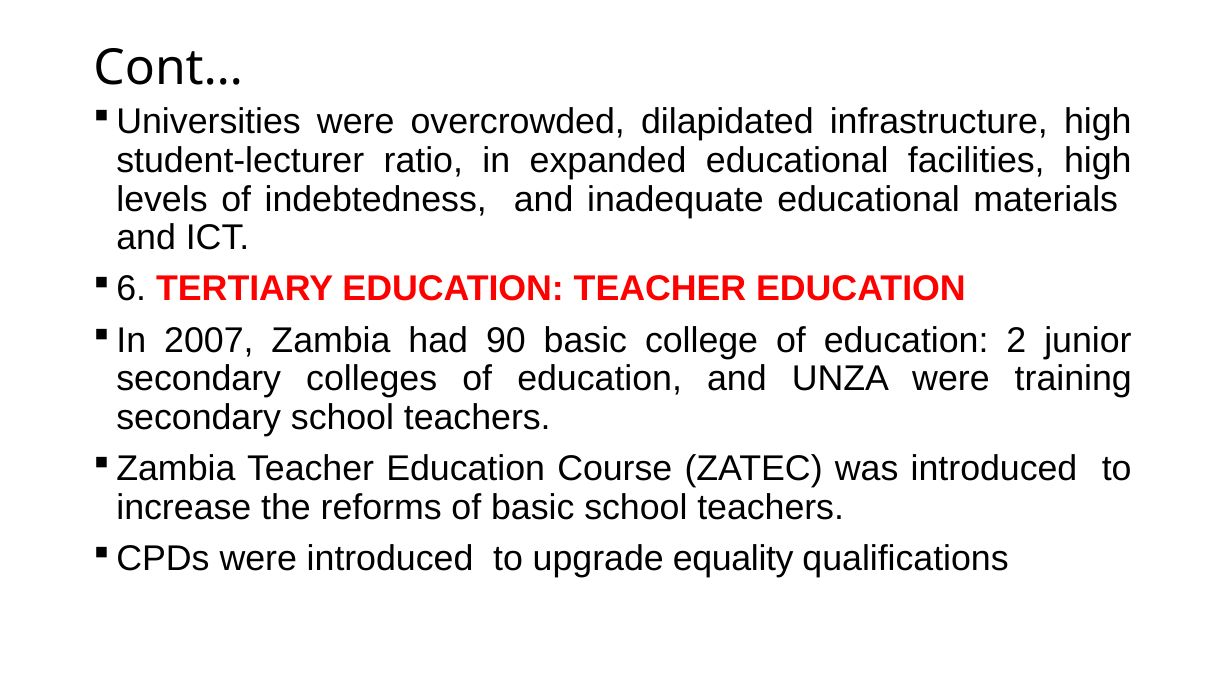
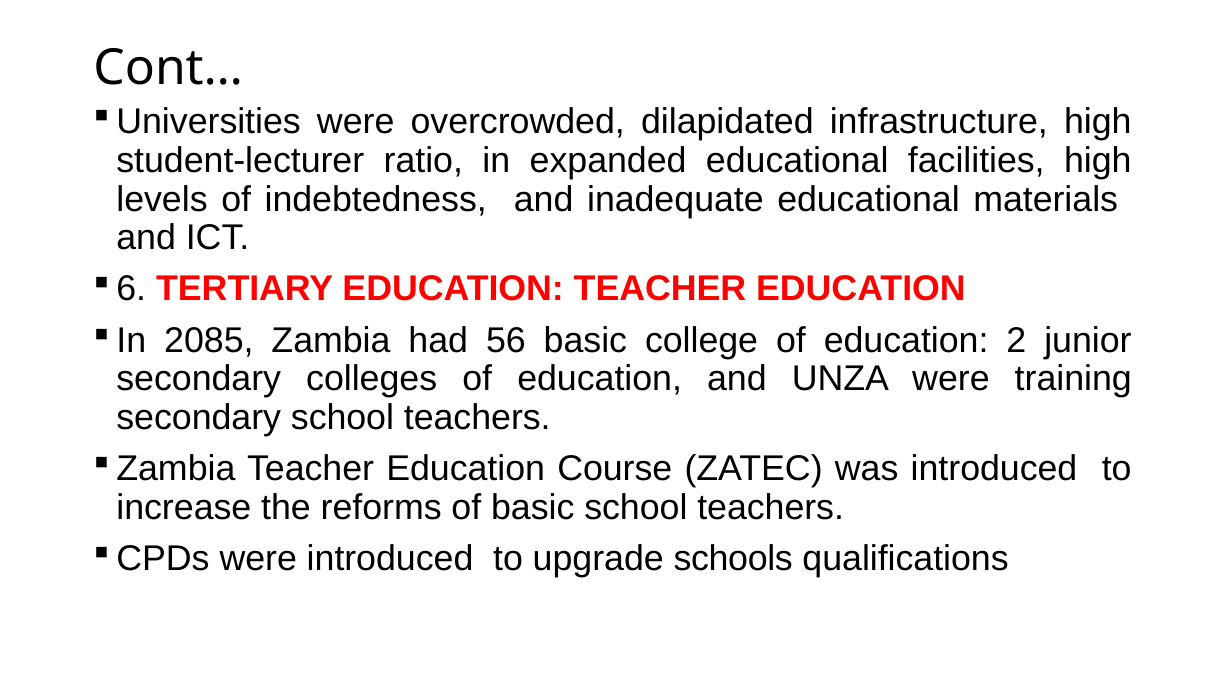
2007: 2007 -> 2085 (209, 341)
90: 90 -> 56 (506, 341)
equality: equality -> schools (733, 560)
